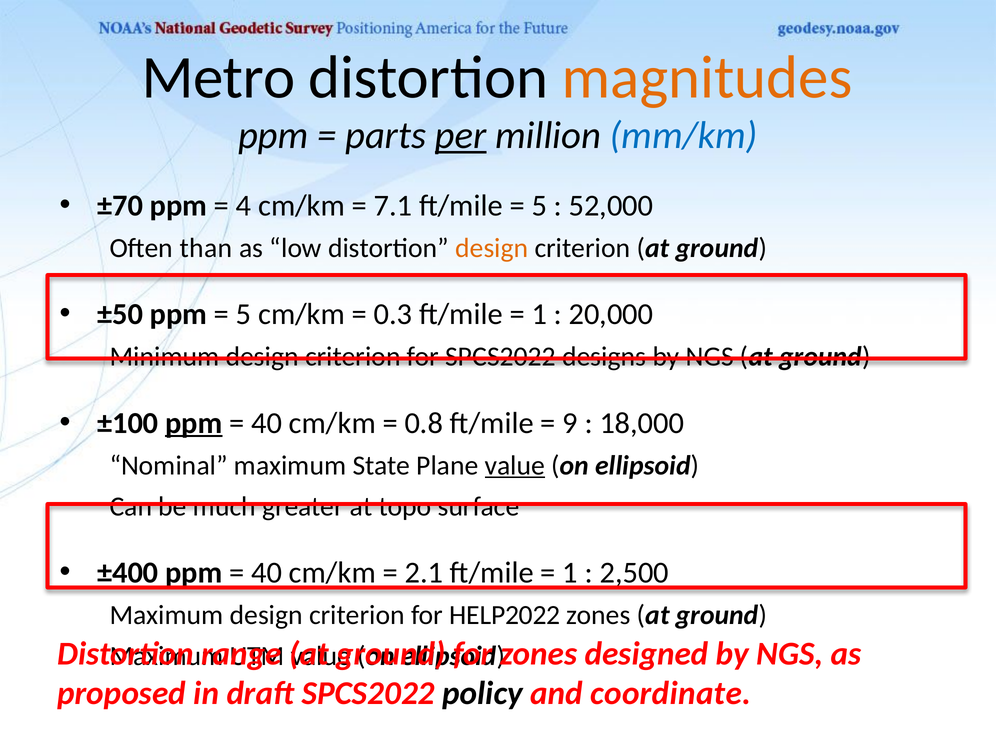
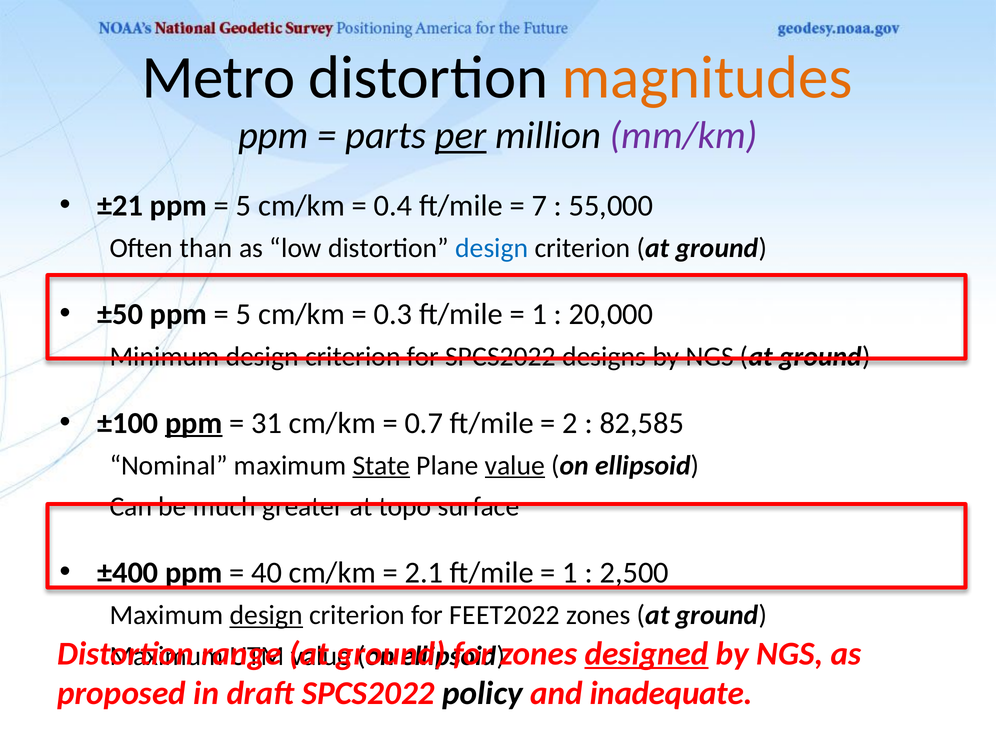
mm/km colour: blue -> purple (684, 136)
±70: ±70 -> ±21 (120, 205)
4: 4 -> 5 (244, 205)
7.1: 7.1 -> 0.4 (393, 205)
5: 5 -> 7 (539, 205)
52,000: 52,000 -> 55,000 (611, 205)
design colour: orange -> blue (492, 248)
40: 40 -> 31 (267, 423)
0.8: 0.8 -> 0.7 (424, 423)
9: 9 -> 2 (570, 423)
18,000: 18,000 -> 82,585 (642, 423)
State underline: none -> present (381, 465)
design underline: none -> present (266, 615)
HELP2022: HELP2022 -> FEET2022 (505, 615)
designed underline: none -> present (647, 654)
coordinate: coordinate -> inadequate (671, 694)
